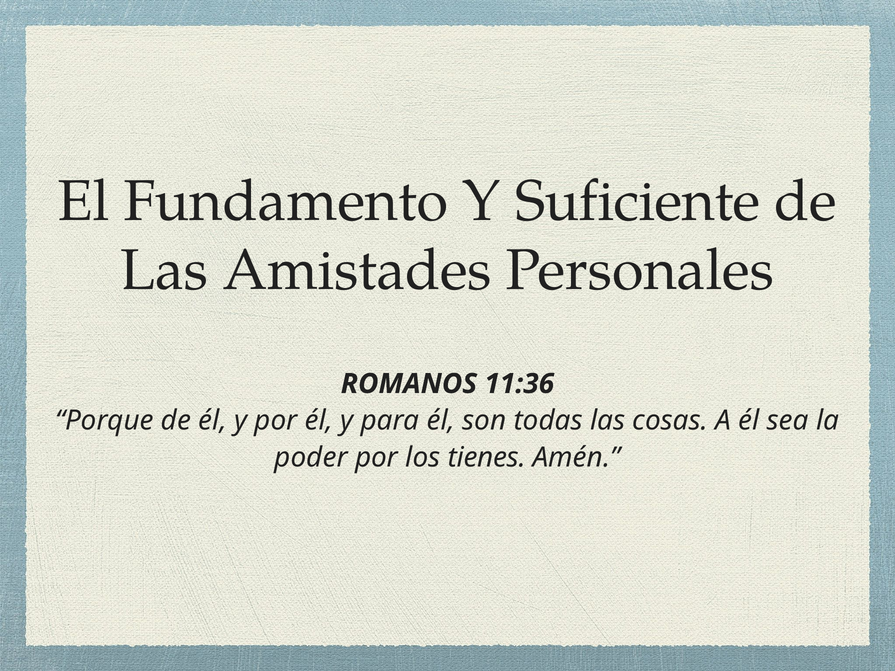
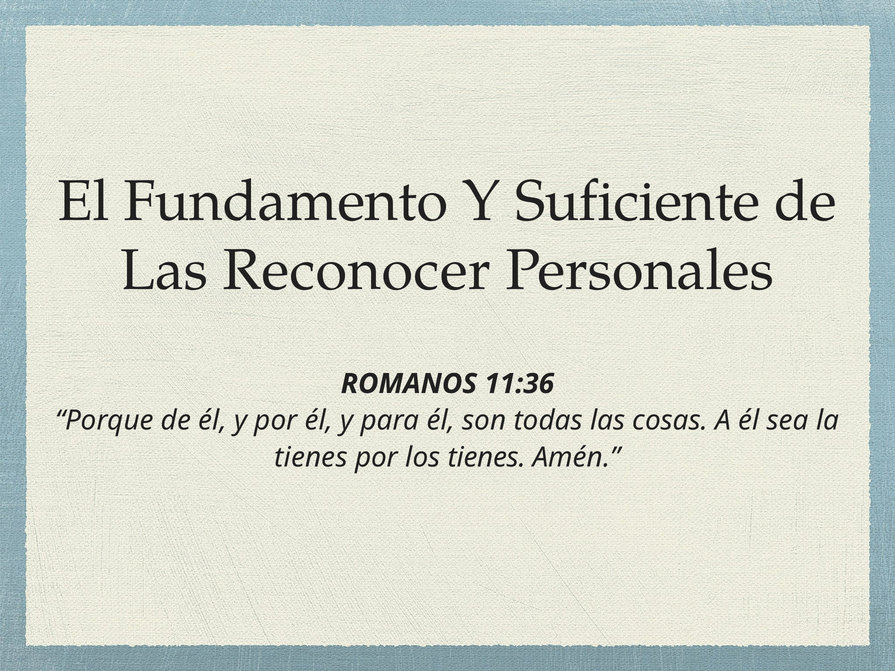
Amistades: Amistades -> Reconocer (357, 271)
poder: poder -> tienes (311, 458)
